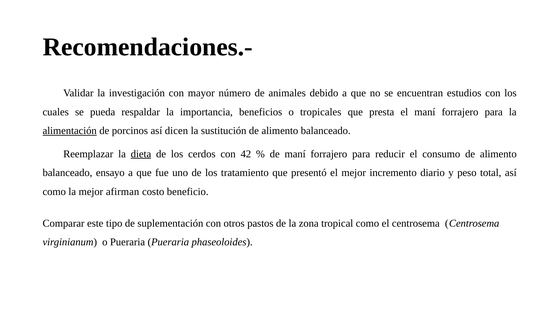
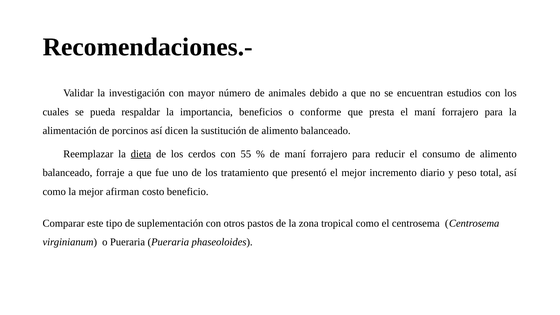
tropicales: tropicales -> conforme (321, 112)
alimentación underline: present -> none (70, 131)
42: 42 -> 55 (246, 154)
ensayo: ensayo -> forraje (110, 173)
